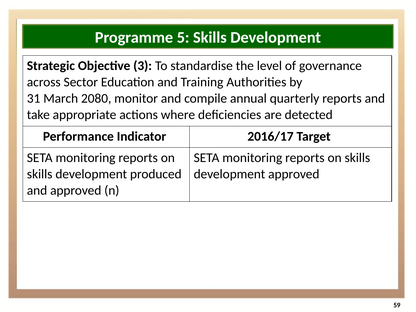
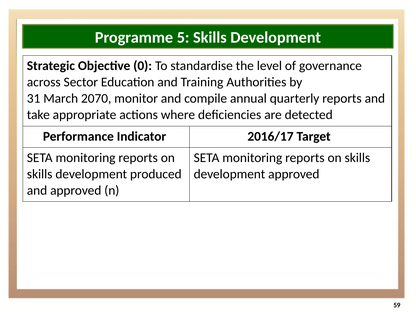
3: 3 -> 0 (143, 66)
2080: 2080 -> 2070 (96, 98)
